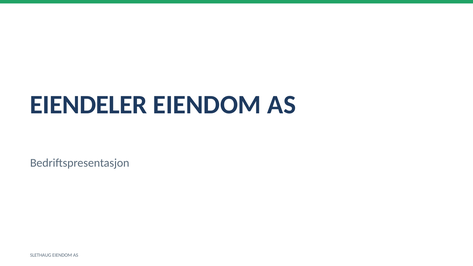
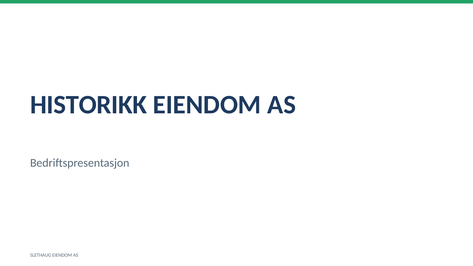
EIENDELER: EIENDELER -> HISTORIKK (89, 105)
